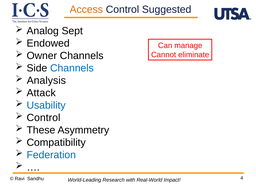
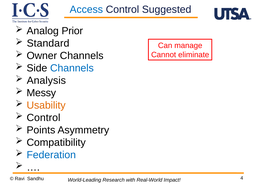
Access colour: orange -> blue (86, 9)
Sept: Sept -> Prior (72, 31)
Endowed: Endowed -> Standard (48, 43)
Attack: Attack -> Messy (41, 93)
Usability colour: blue -> orange (46, 105)
These: These -> Points (41, 130)
